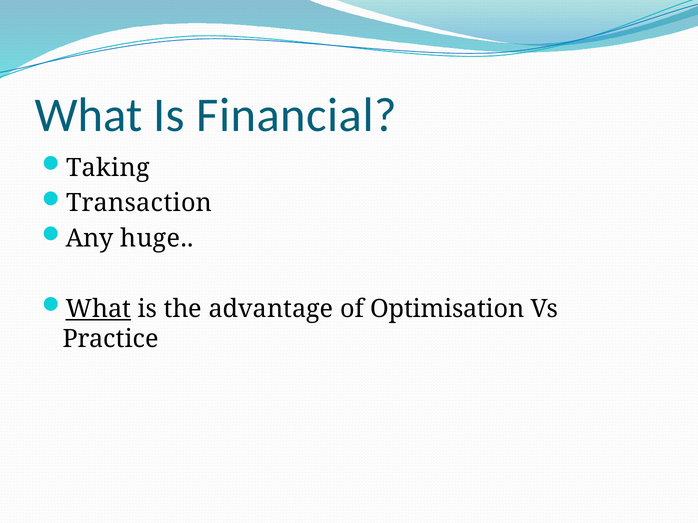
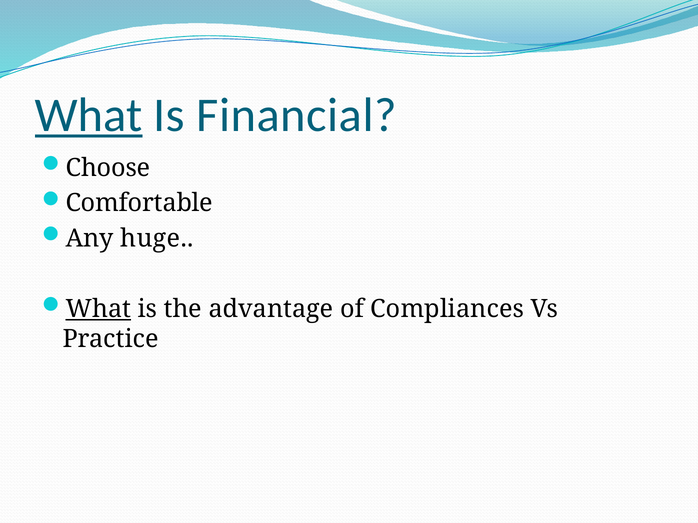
What underline: none -> present (89, 115)
Taking: Taking -> Choose (108, 168)
Transaction: Transaction -> Comfortable (139, 203)
Optimisation: Optimisation -> Compliances (447, 309)
